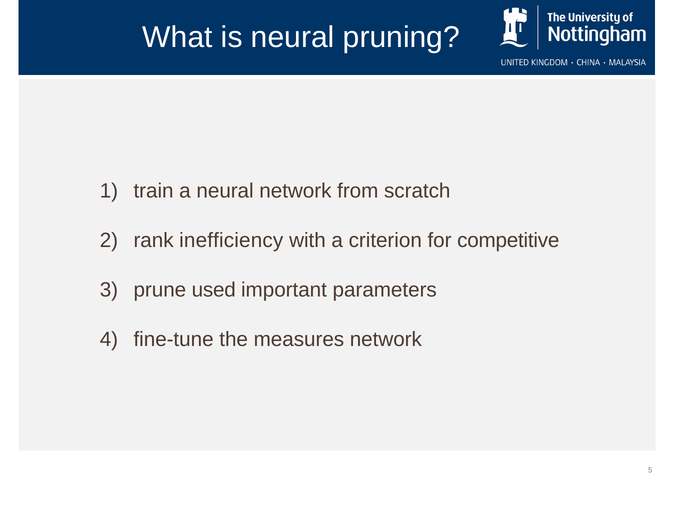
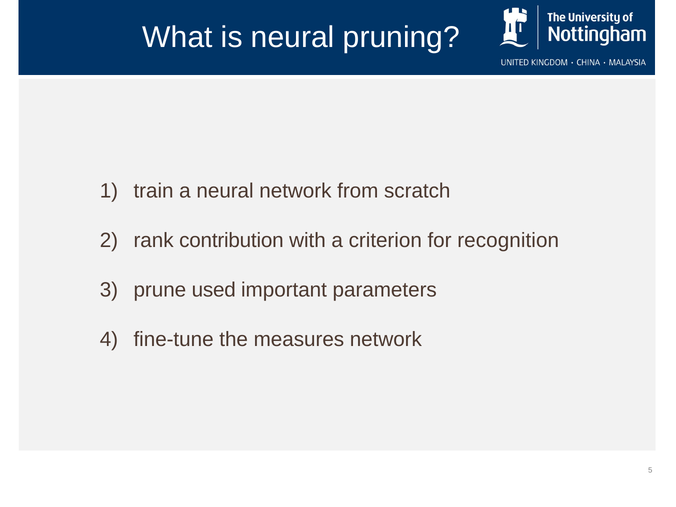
inefficiency: inefficiency -> contribution (231, 240)
competitive: competitive -> recognition (508, 240)
